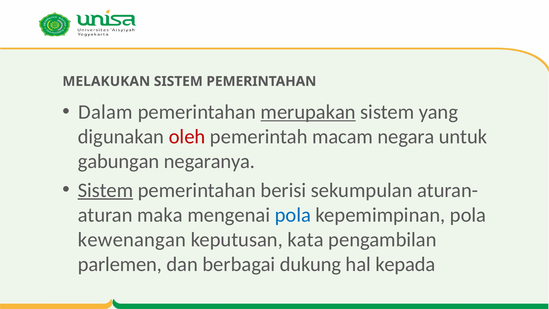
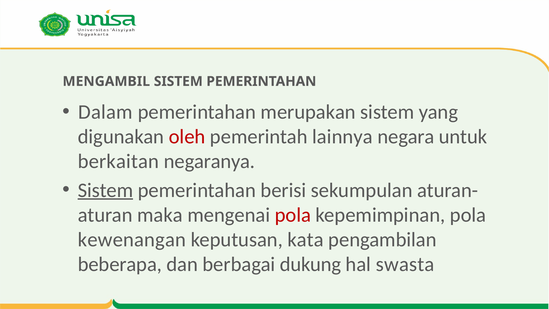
MELAKUKAN: MELAKUKAN -> MENGAMBIL (106, 81)
merupakan underline: present -> none (308, 112)
macam: macam -> lainnya (342, 137)
gabungan: gabungan -> berkaitan (118, 161)
pola colour: blue -> red (293, 215)
parlemen: parlemen -> beberapa (120, 264)
kepada: kepada -> swasta (405, 264)
